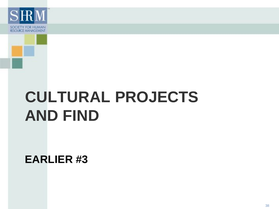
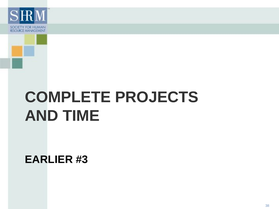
CULTURAL: CULTURAL -> COMPLETE (68, 97)
FIND: FIND -> TIME (81, 116)
